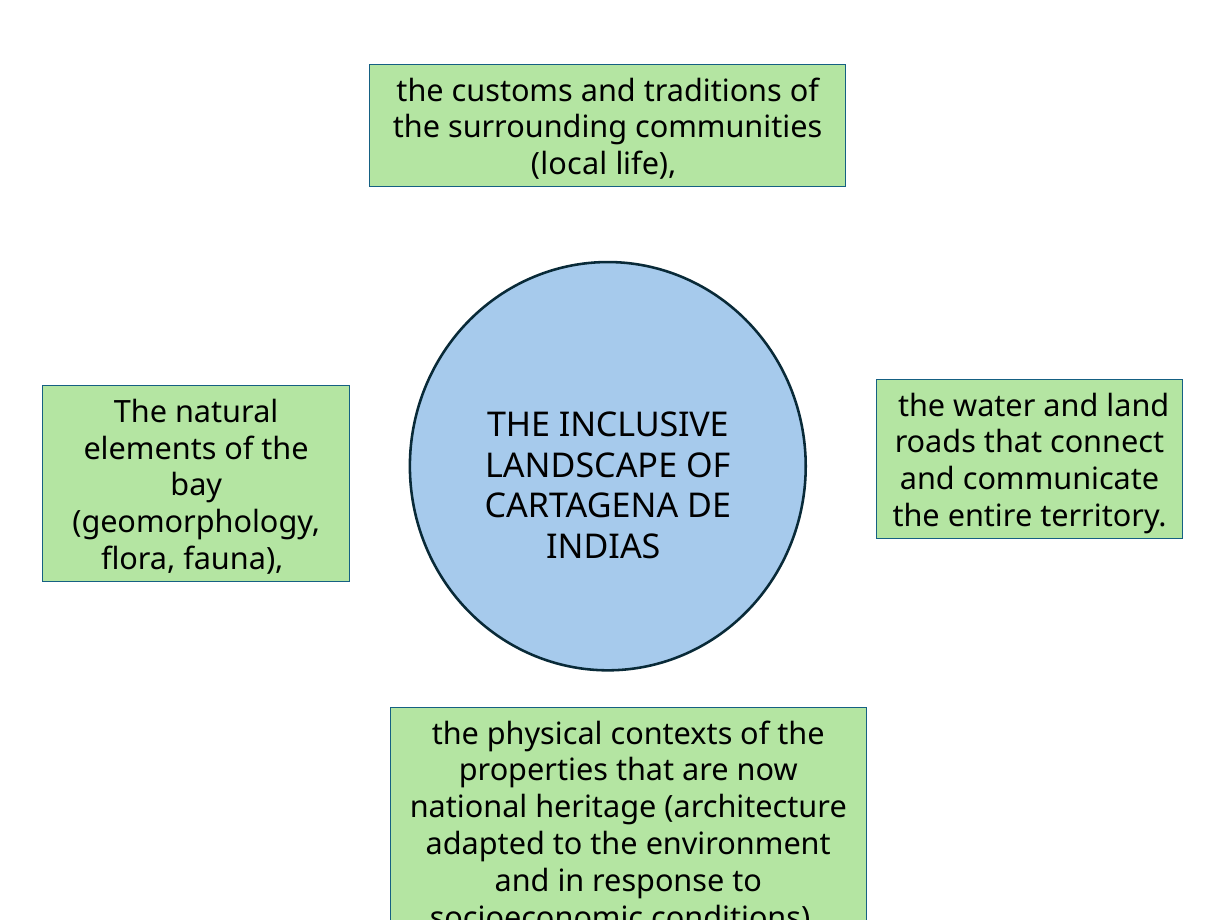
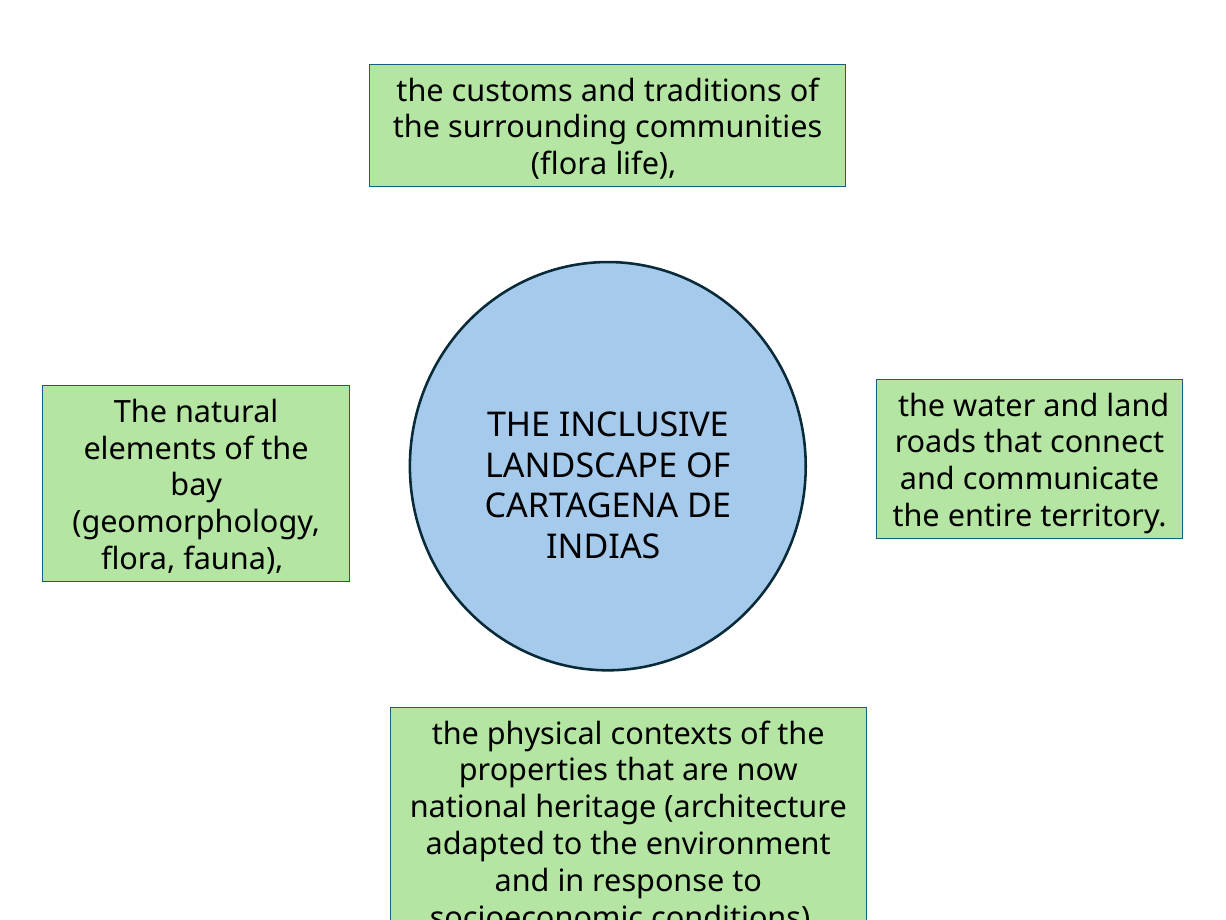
local: local -> flora (569, 164)
